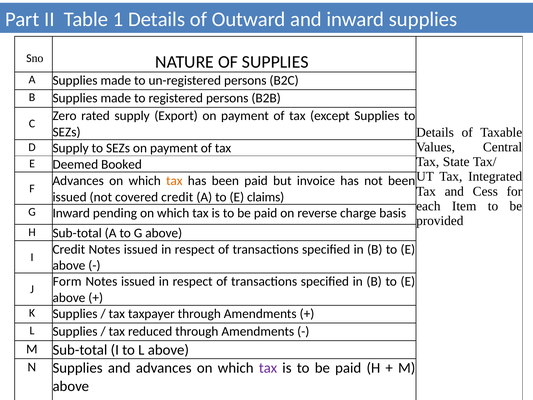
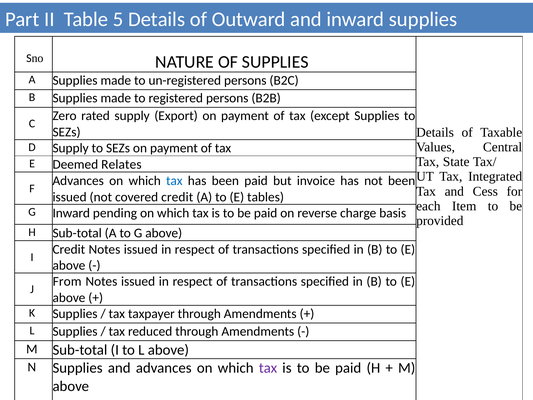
1: 1 -> 5 (118, 19)
Booked: Booked -> Relates (121, 164)
tax colour: orange -> blue (174, 181)
claims: claims -> tables (266, 197)
Form: Form -> From (67, 281)
